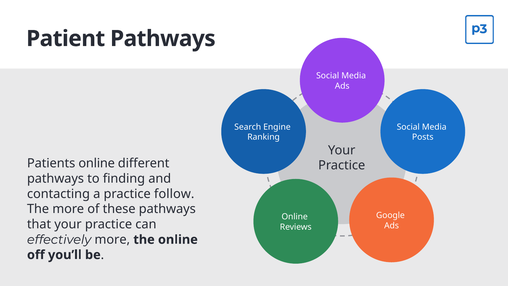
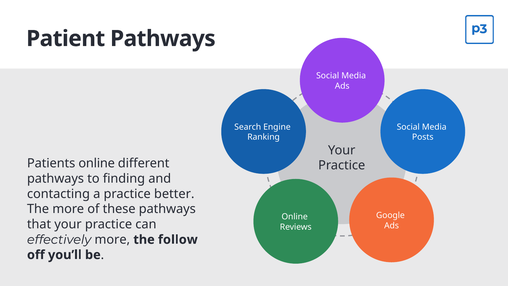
follow: follow -> better (174, 194)
the online: online -> follow (178, 239)
